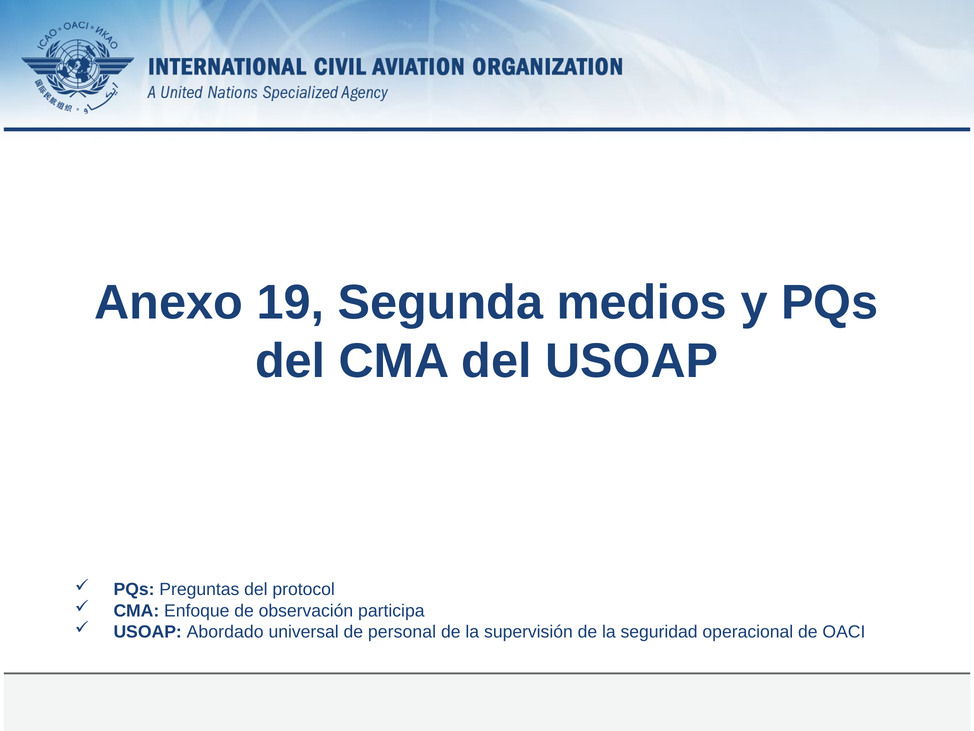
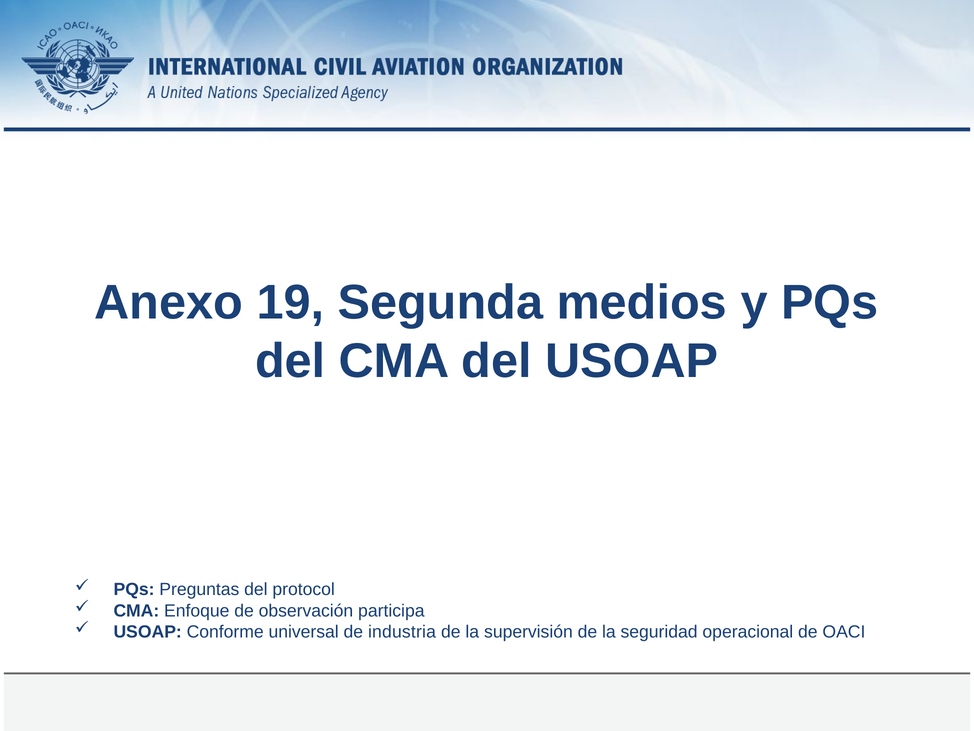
Abordado: Abordado -> Conforme (225, 631)
personal: personal -> industria (402, 631)
